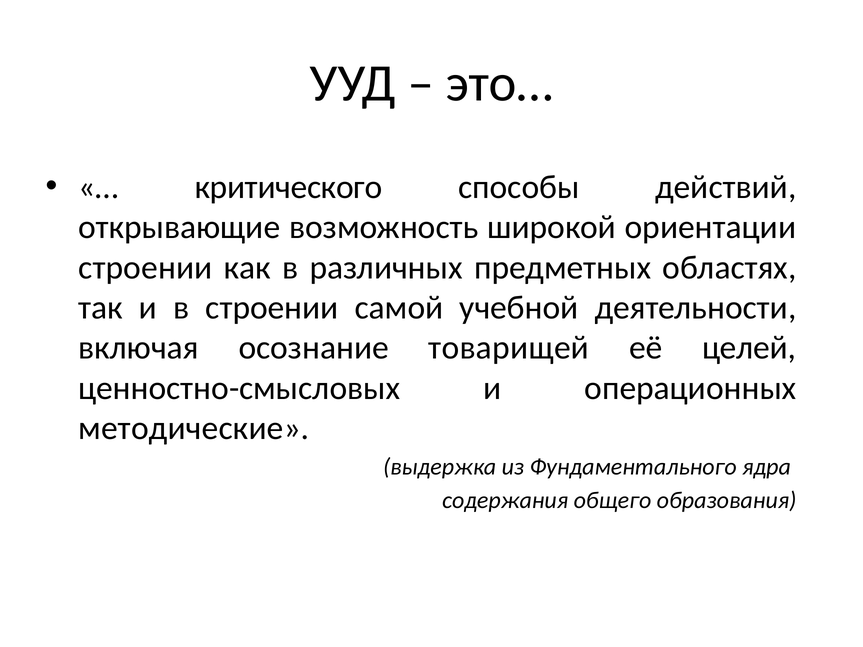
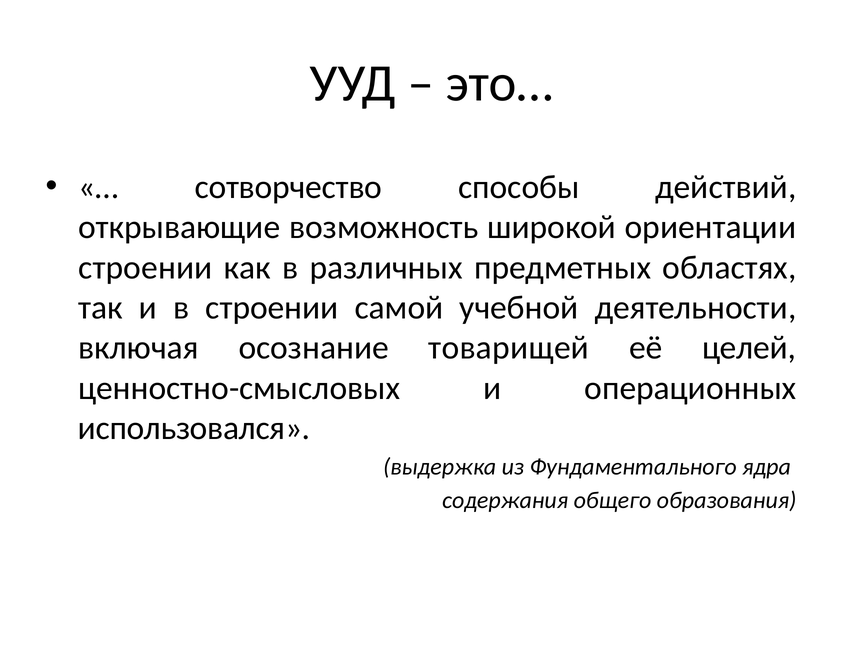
критического: критического -> сотворчество (288, 187)
методические: методические -> использовался (194, 428)
